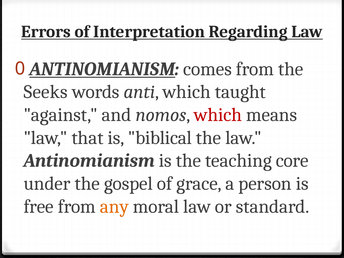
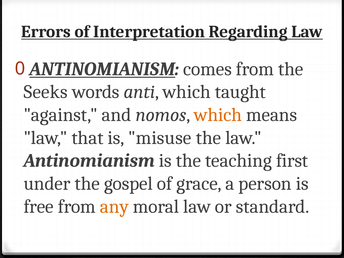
which colour: red -> orange (218, 115)
biblical: biblical -> misuse (160, 138)
core: core -> first (292, 161)
